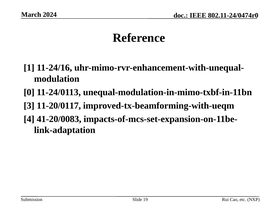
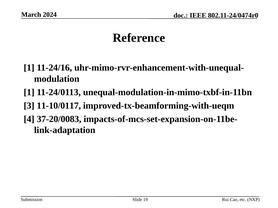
0: 0 -> 1 (29, 92)
11-20/0117: 11-20/0117 -> 11-10/0117 (59, 106)
41-20/0083: 41-20/0083 -> 37-20/0083 (59, 119)
